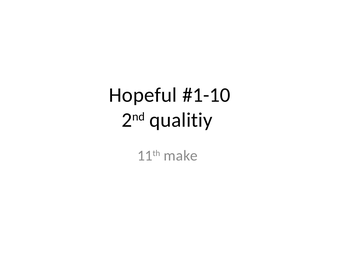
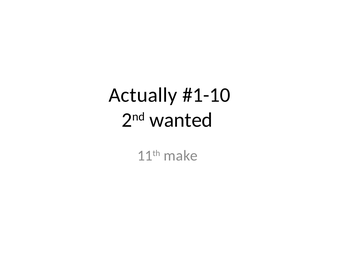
Hopeful: Hopeful -> Actually (143, 95)
qualitiy: qualitiy -> wanted (181, 120)
